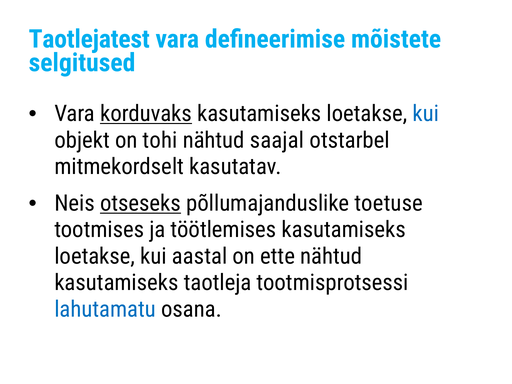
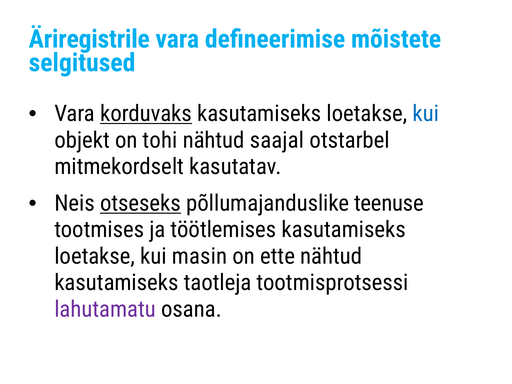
Taotlejatest: Taotlejatest -> Äriregistrile (89, 39)
toetuse: toetuse -> teenuse (389, 203)
aastal: aastal -> masin (200, 256)
lahutamatu colour: blue -> purple (105, 309)
